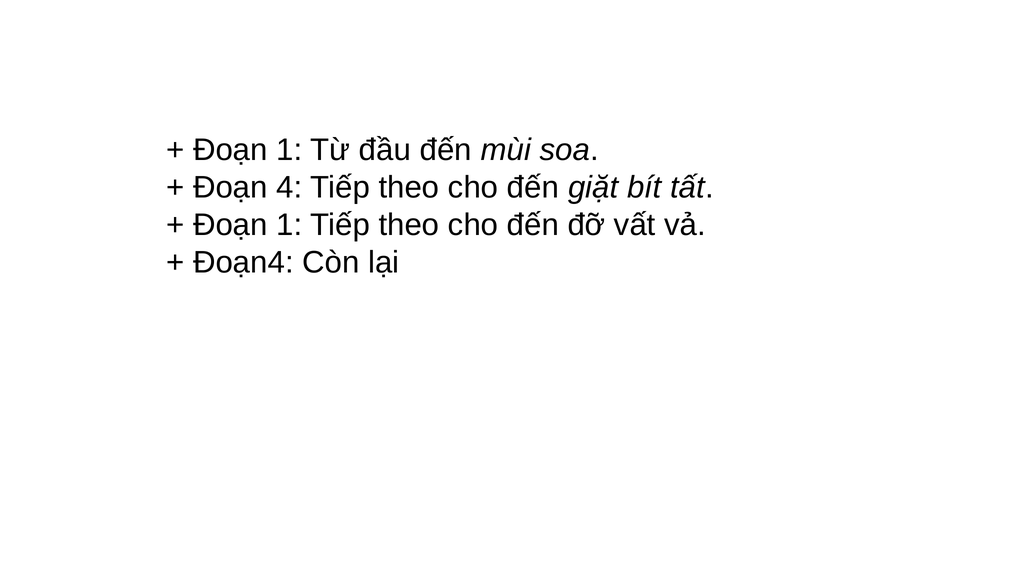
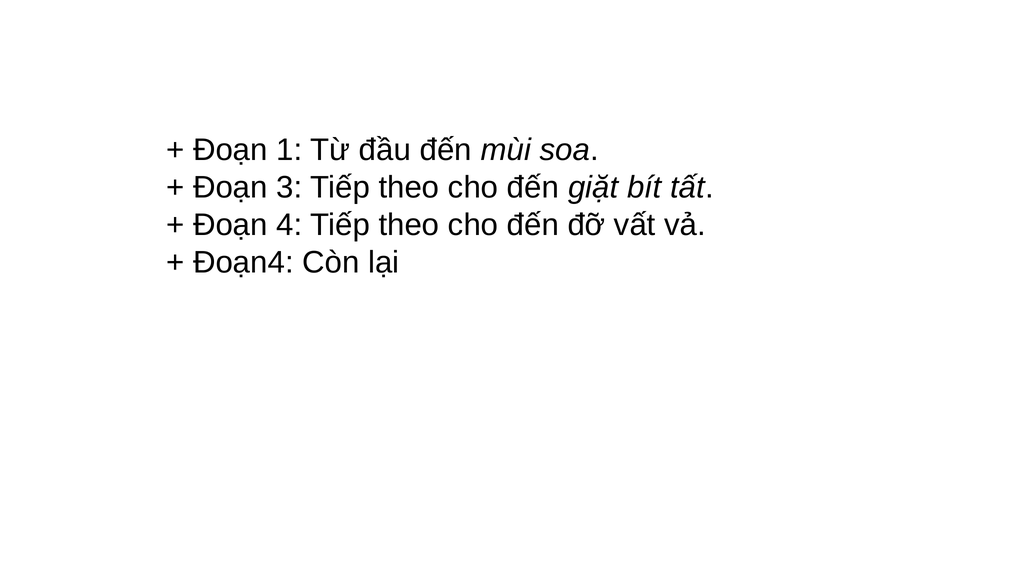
4: 4 -> 3 (289, 188)
1: 1 -> 4 (289, 225)
